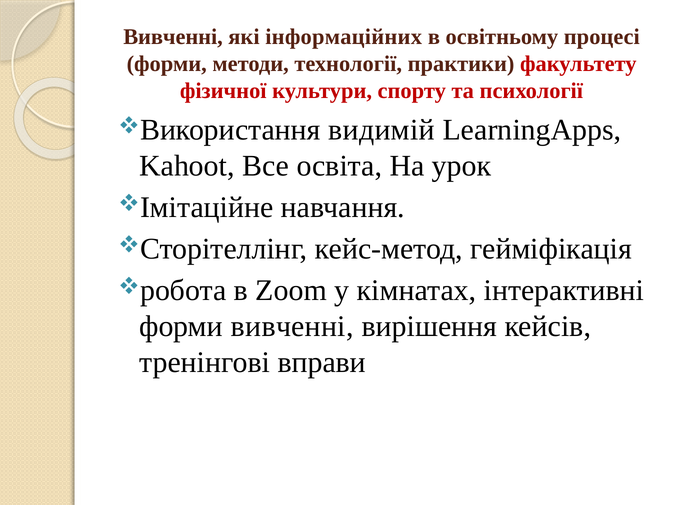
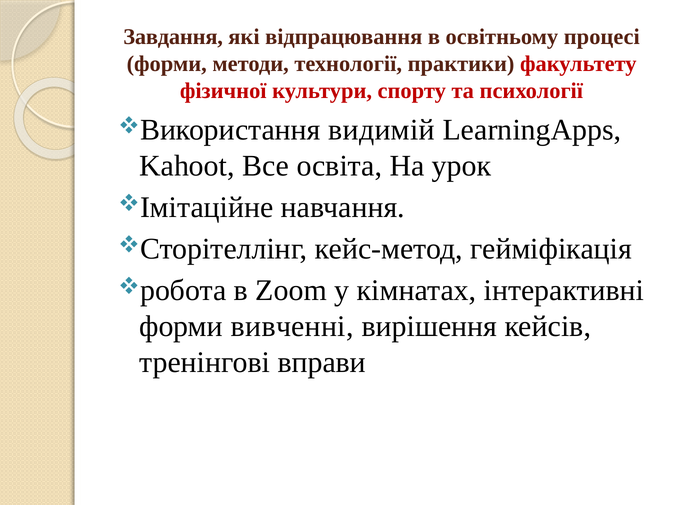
Вивченні: Вивченні -> Завдання (173, 37)
інформаційних: інформаційних -> відпрацювання (344, 37)
